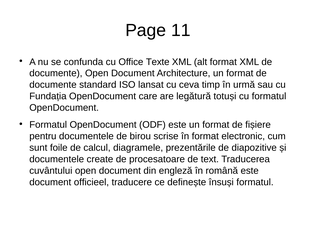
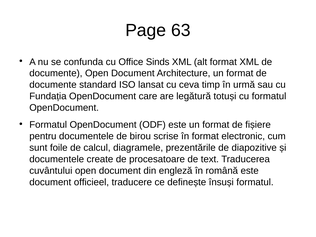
11: 11 -> 63 (181, 30)
Texte: Texte -> Sinds (158, 62)
